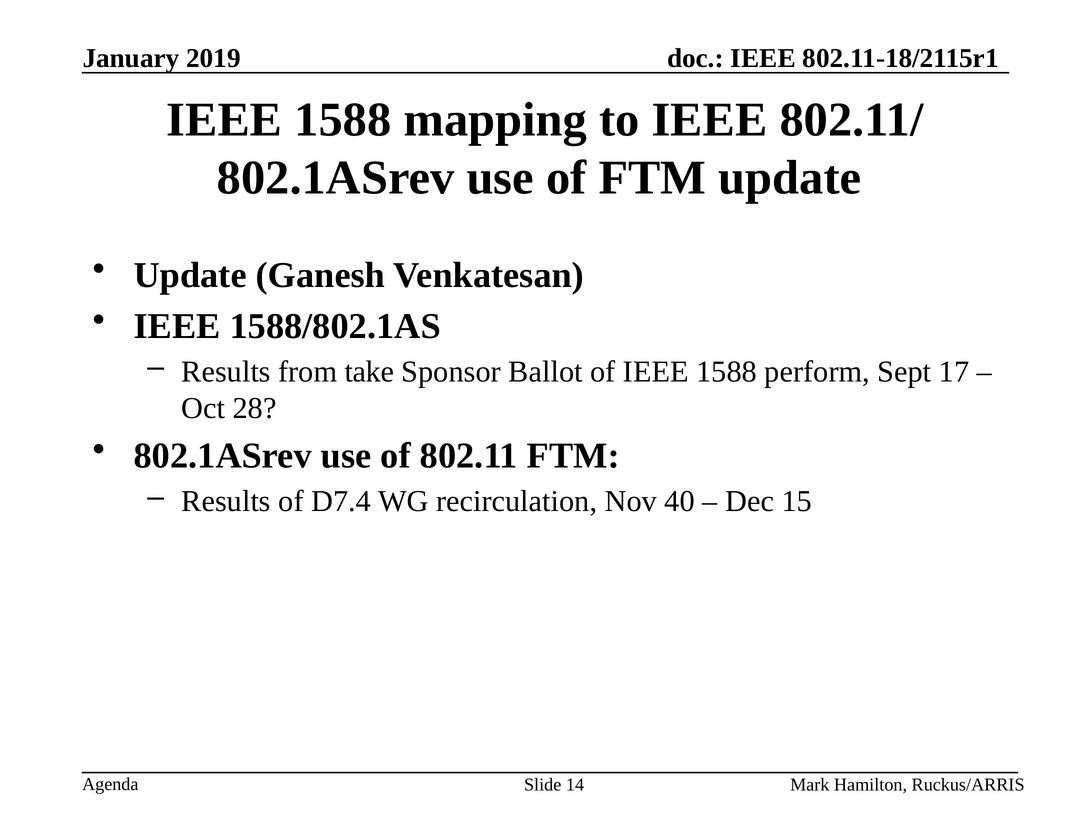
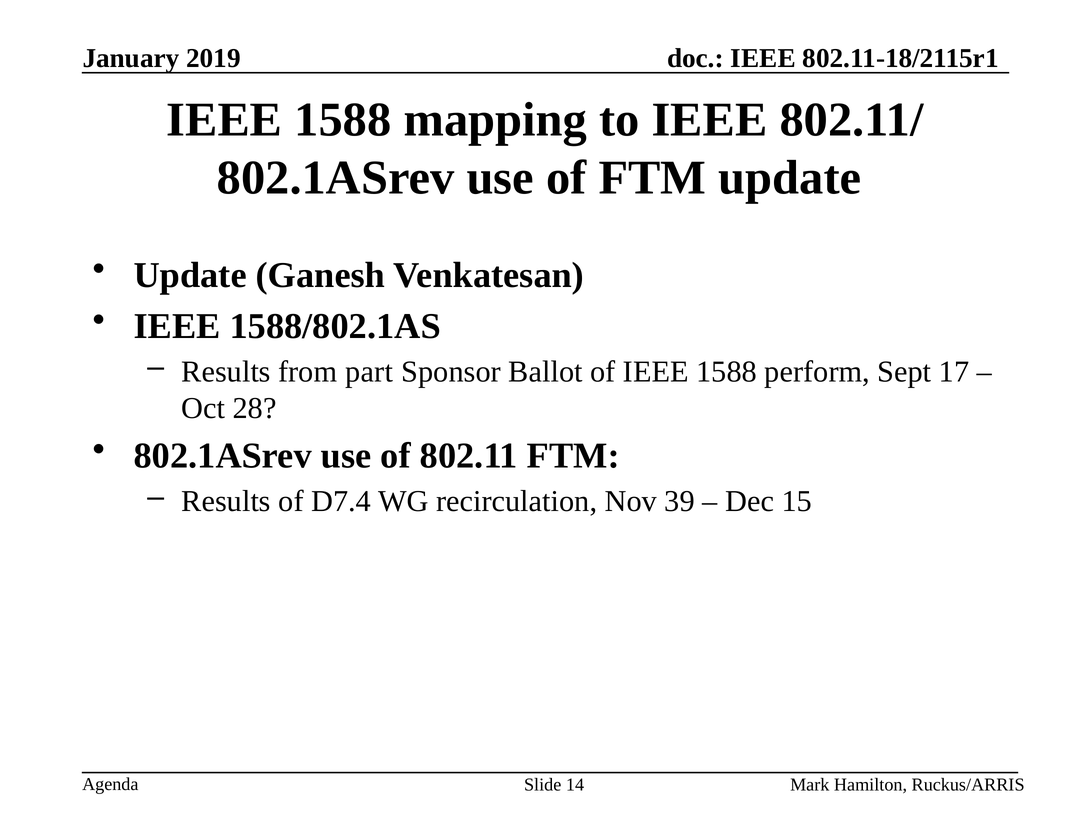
take: take -> part (369, 372)
40: 40 -> 39 (680, 502)
